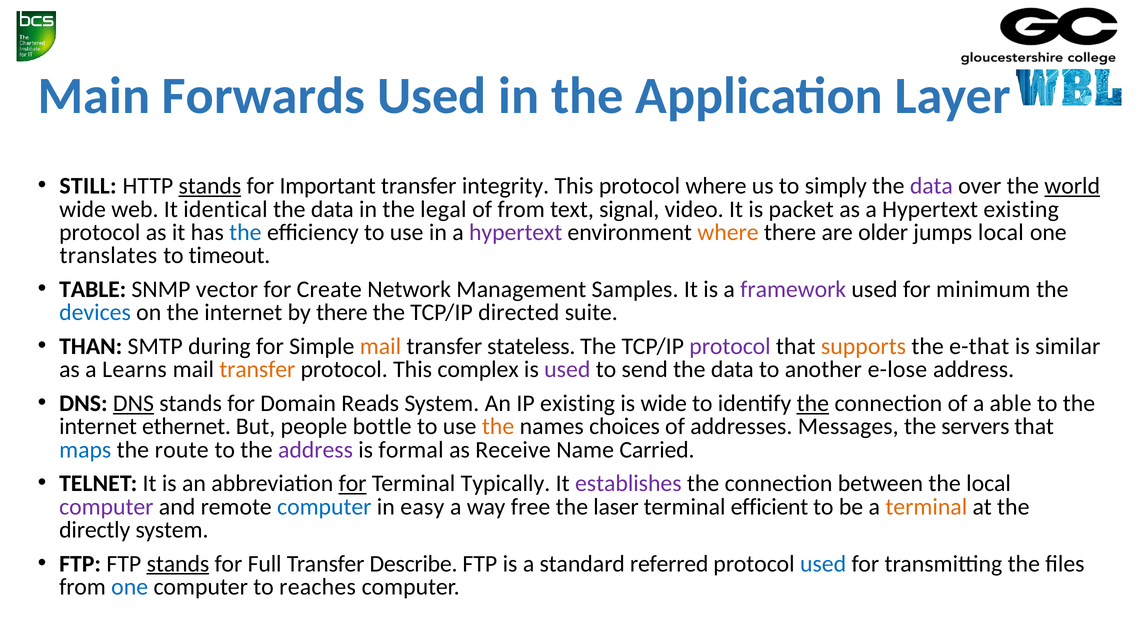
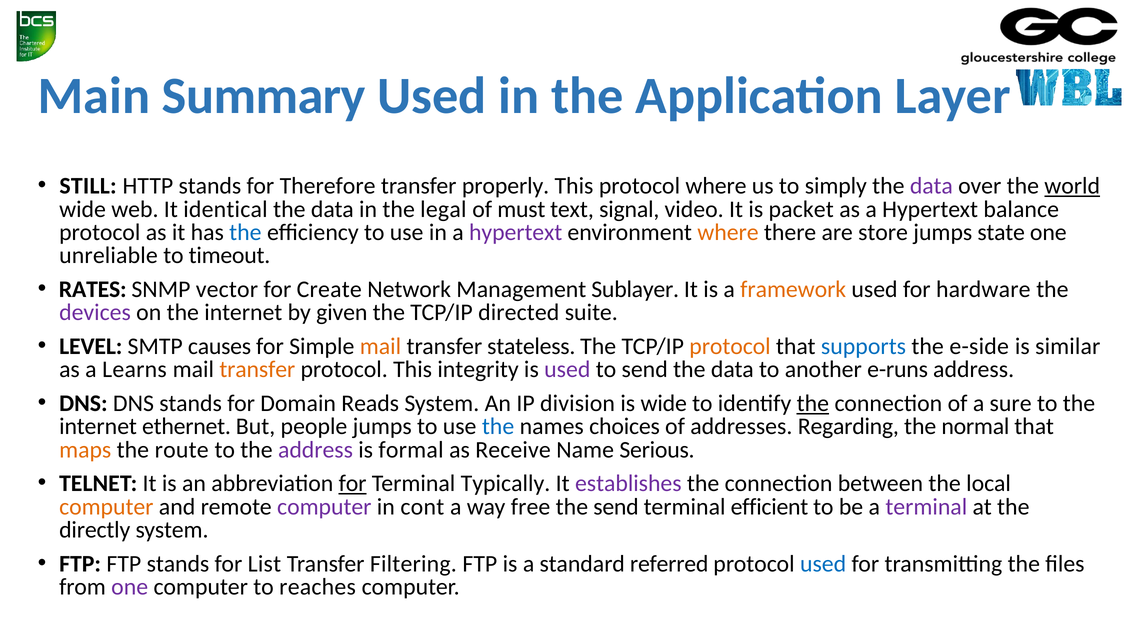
Forwards: Forwards -> Summary (264, 96)
stands underline: present -> none (210, 186)
Important: Important -> Therefore (328, 186)
integrity: integrity -> properly (506, 186)
of from: from -> must (521, 209)
Hypertext existing: existing -> balance (1021, 209)
older: older -> store (883, 232)
jumps local: local -> state (1001, 232)
translates: translates -> unreliable (108, 255)
TABLE: TABLE -> RATES (93, 289)
Samples: Samples -> Sublayer (635, 289)
framework colour: purple -> orange (793, 289)
minimum: minimum -> hardware (983, 289)
devices colour: blue -> purple (95, 312)
by there: there -> given (342, 312)
THAN: THAN -> LEVEL (91, 346)
during: during -> causes (220, 346)
protocol colour: purple -> orange (730, 346)
supports colour: orange -> blue (864, 346)
e-that: e-that -> e-side (979, 346)
complex: complex -> integrity (478, 369)
e-lose: e-lose -> e-runs (898, 369)
DNS underline: present -> none (133, 403)
IP existing: existing -> division (578, 403)
able: able -> sure (1011, 403)
people bottle: bottle -> jumps (382, 426)
the colour: orange -> blue (498, 426)
Messages: Messages -> Regarding (848, 426)
servers: servers -> normal (975, 426)
maps colour: blue -> orange (85, 449)
Carried: Carried -> Serious (657, 449)
computer colour: purple -> orange (106, 506)
computer colour: blue -> purple (324, 506)
easy: easy -> cont (422, 506)
the laser: laser -> send (616, 506)
terminal colour: orange -> purple (926, 506)
stands underline: present -> none (178, 563)
Full: Full -> List (264, 563)
Describe: Describe -> Filtering (413, 563)
one colour: blue -> purple (130, 586)
